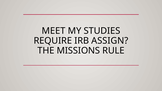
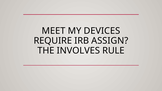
STUDIES: STUDIES -> DEVICES (102, 31)
MISSIONS: MISSIONS -> INVOLVES (78, 51)
